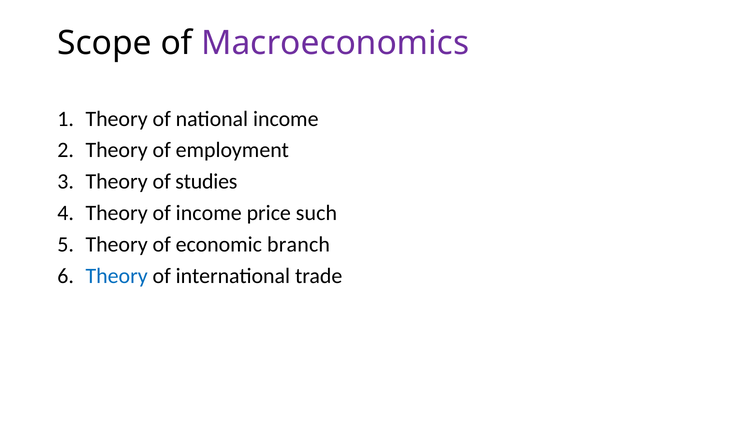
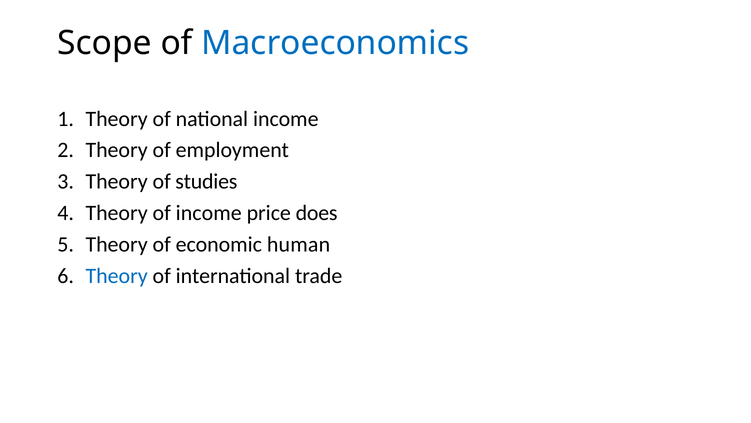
Macroeconomics colour: purple -> blue (335, 43)
such: such -> does (317, 213)
branch: branch -> human (299, 244)
